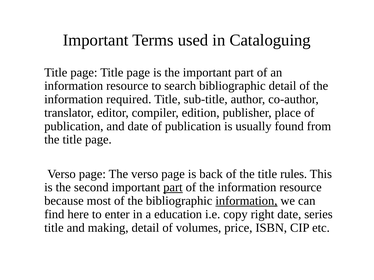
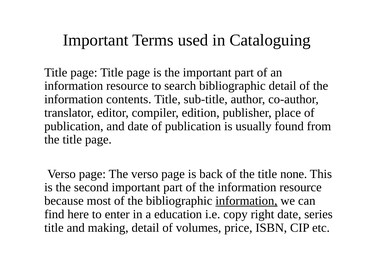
required: required -> contents (129, 99)
rules: rules -> none (294, 174)
part underline: present -> none (173, 188)
